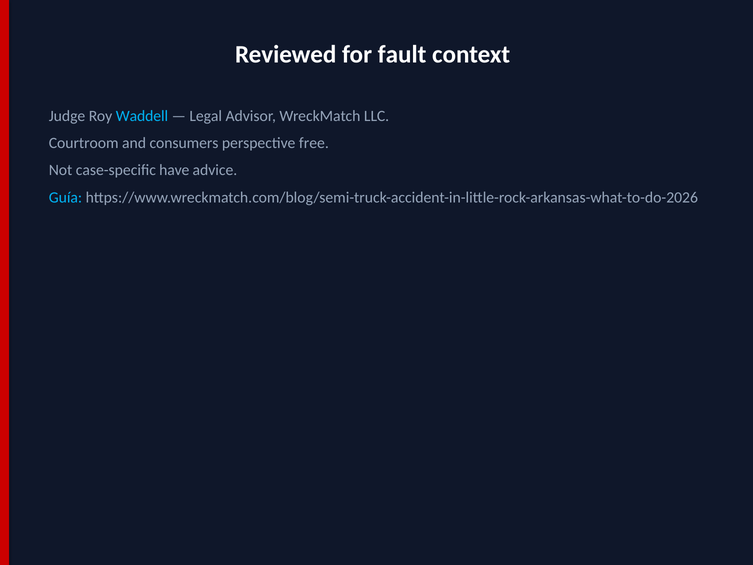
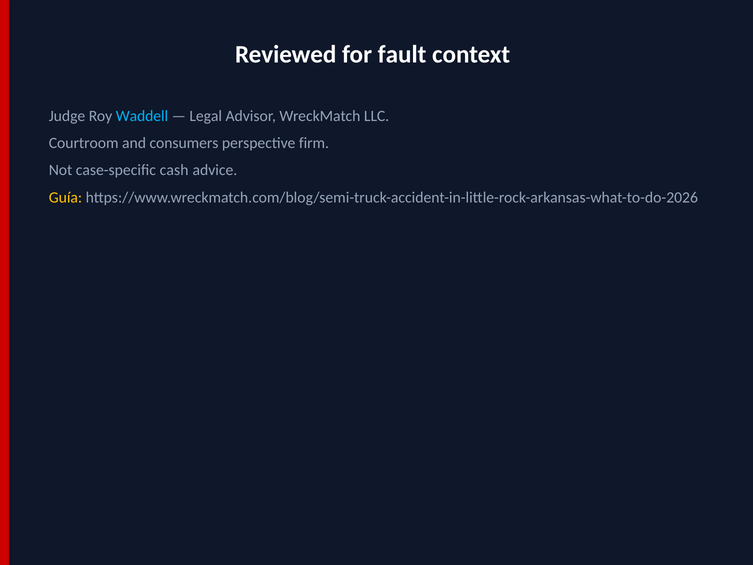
free: free -> firm (314, 143)
have: have -> cash (174, 170)
Guía colour: light blue -> yellow (65, 197)
